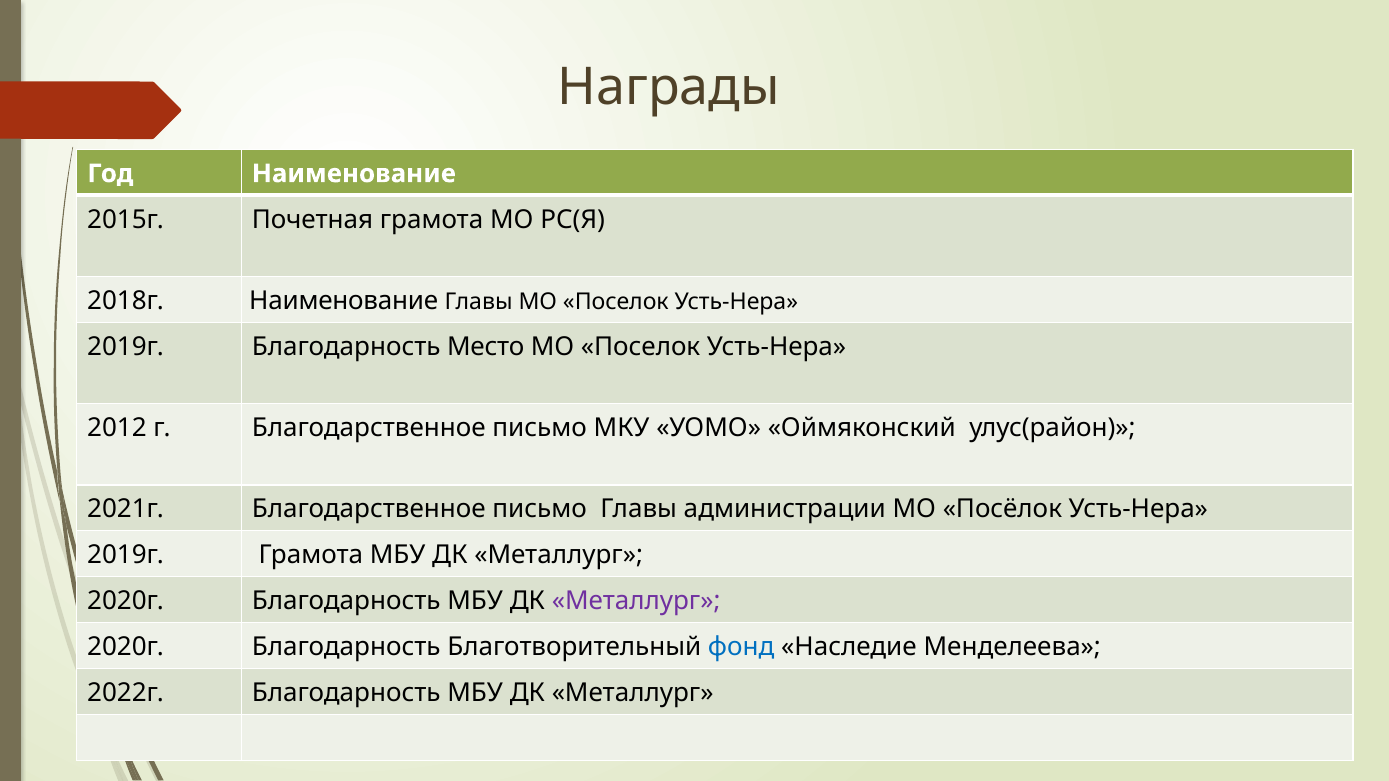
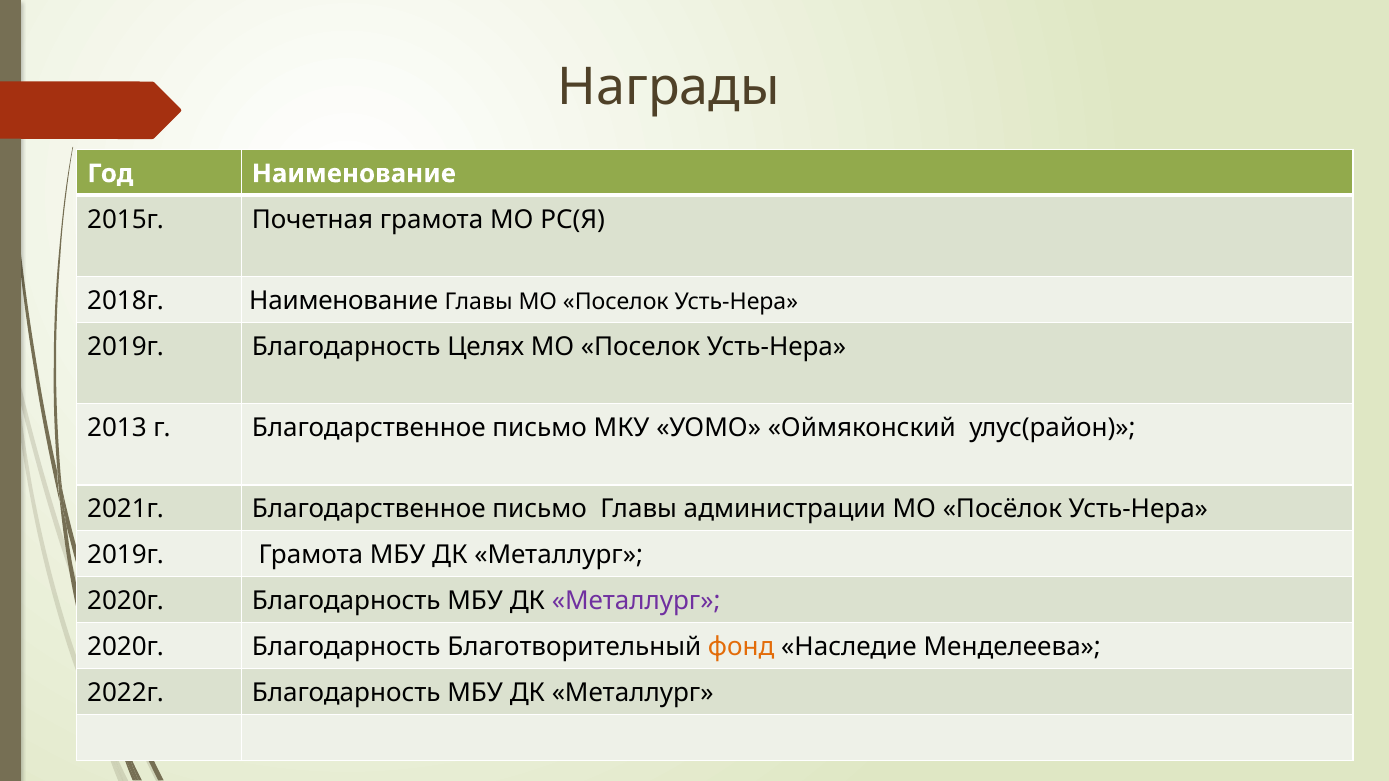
Место: Место -> Целях (486, 347)
2012: 2012 -> 2013 (117, 428)
фонд colour: blue -> orange (741, 647)
